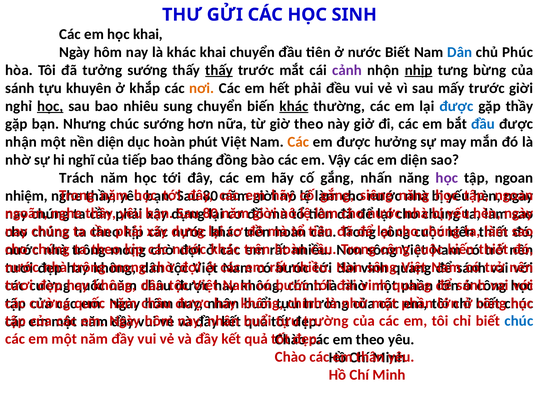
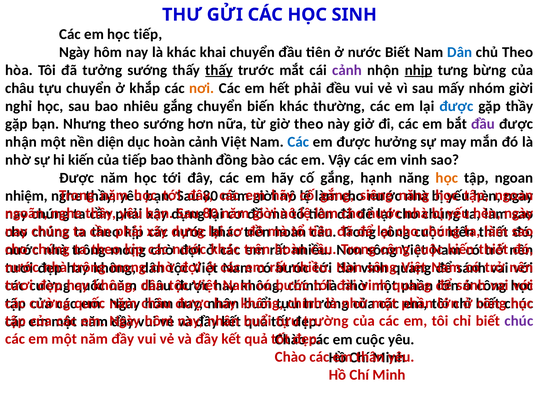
học khai: khai -> tiếp (148, 34)
chủ Phúc: Phúc -> Theo (518, 52)
sánh: sánh -> châu (20, 88)
tựu khuyên: khuyên -> chuyển (89, 88)
mấy trước: trước -> nhóm (487, 88)
học underline: present -> none (50, 106)
nhiêu sung: sung -> gắng (178, 106)
khác underline: present -> none (294, 106)
Nhưng chúc: chúc -> theo (125, 124)
đầu colour: blue -> purple (483, 124)
hoàn phút: phút -> cảnh (203, 142)
Các colour: orange -> blue (298, 142)
hi nghĩ: nghĩ -> kiến (81, 160)
tháng: tháng -> thành (195, 160)
em diện: diện -> vinh (414, 160)
Trách: Trách -> Được (77, 178)
nhấn: nhấn -> hạnh (376, 178)
học colour: purple -> orange (447, 178)
chúc colour: blue -> purple (519, 321)
em theo: theo -> cuộc (370, 340)
